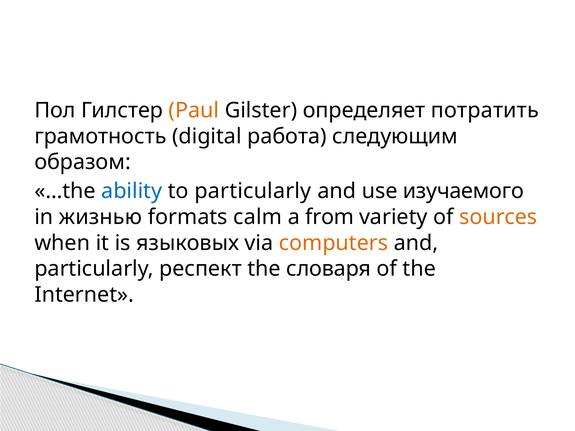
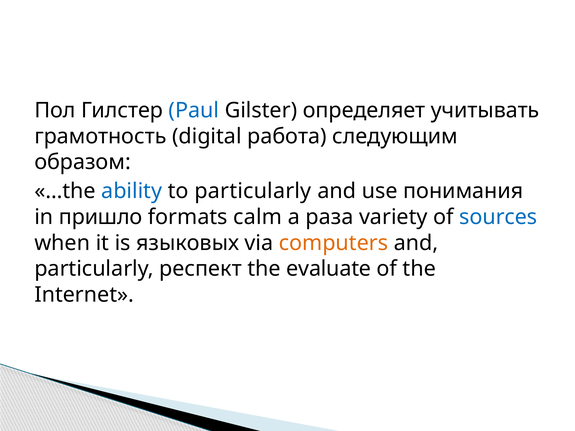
Paul colour: orange -> blue (194, 110)
потратить: потратить -> учитывать (485, 110)
изучаемого: изучаемого -> понимания (463, 191)
жизнью: жизнью -> пришло (101, 217)
from: from -> раза (329, 217)
sources colour: orange -> blue (498, 217)
словаря: словаря -> evaluate (329, 269)
